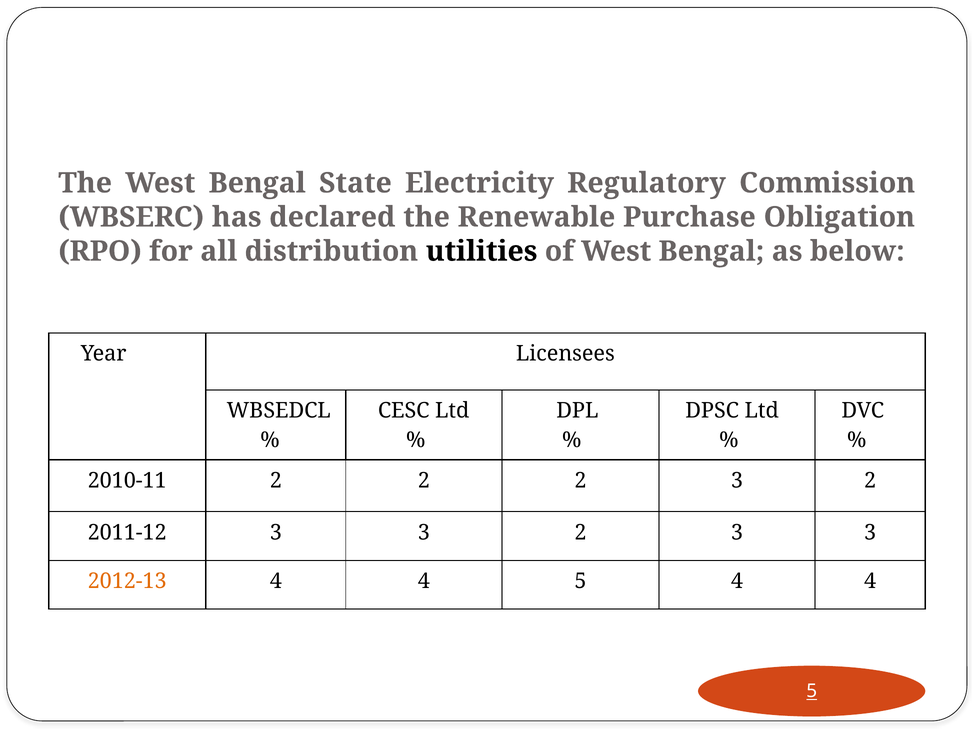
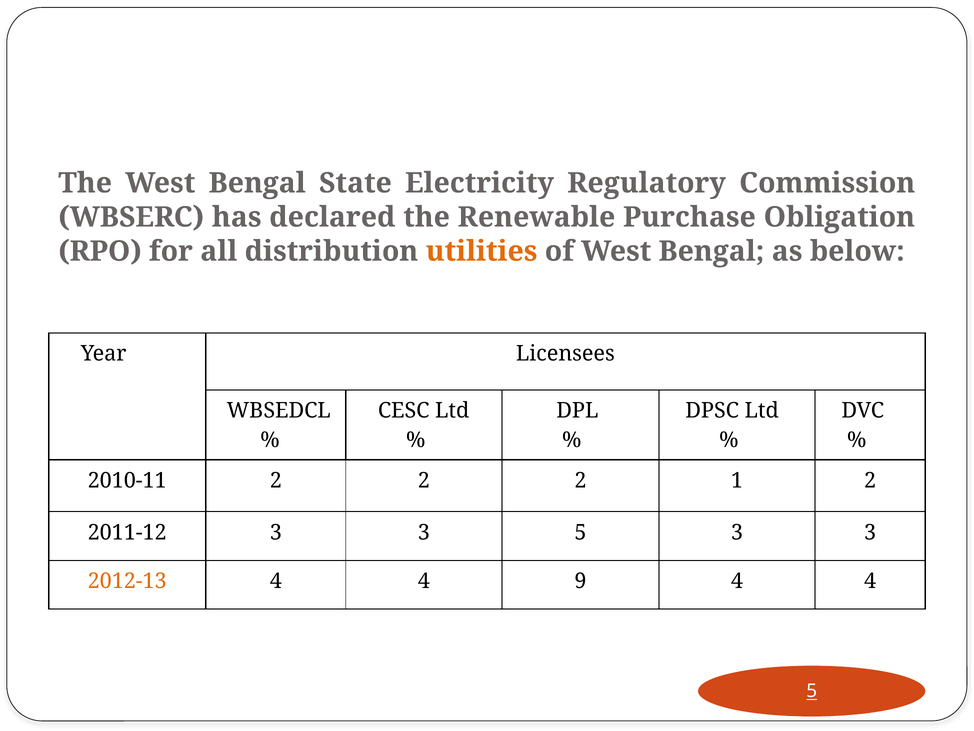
utilities colour: black -> orange (482, 251)
2 2 3: 3 -> 1 (737, 480)
3 3 2: 2 -> 5 (580, 532)
5: 5 -> 9 (580, 581)
